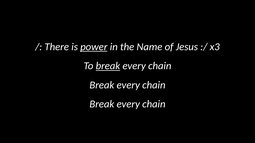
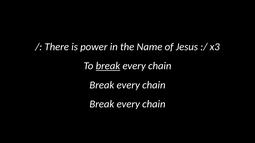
power underline: present -> none (94, 47)
